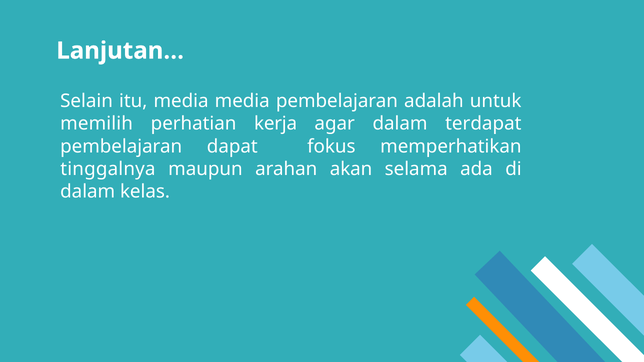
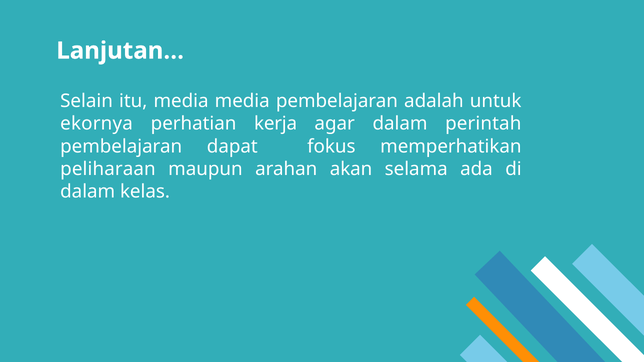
memilih: memilih -> ekornya (97, 124)
terdapat: terdapat -> perintah (483, 124)
tinggalnya: tinggalnya -> peliharaan (108, 169)
